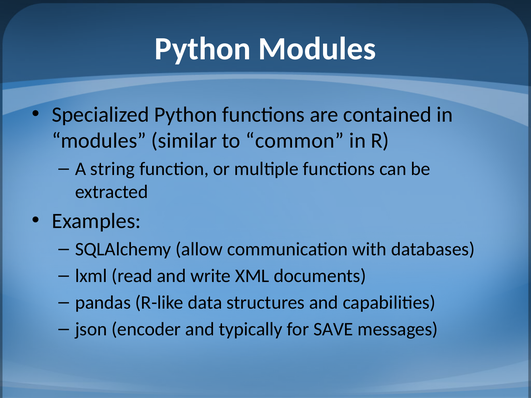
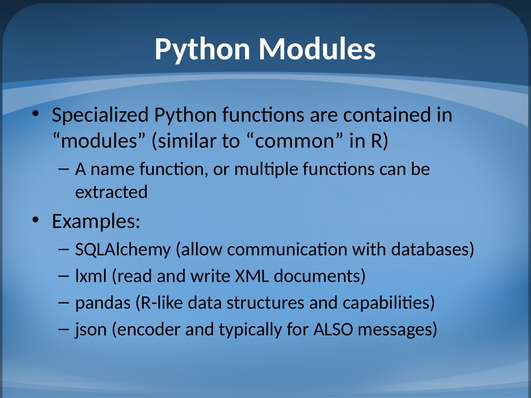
string: string -> name (113, 169)
SAVE: SAVE -> ALSO (333, 330)
